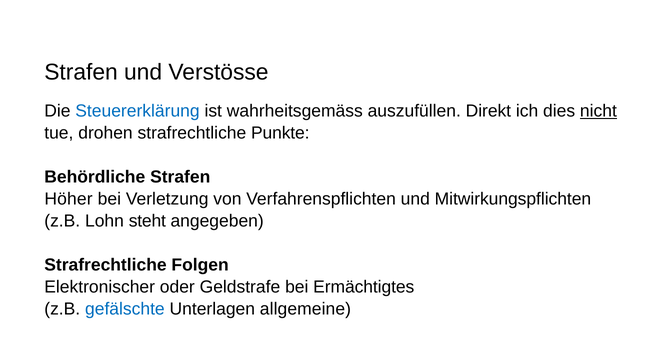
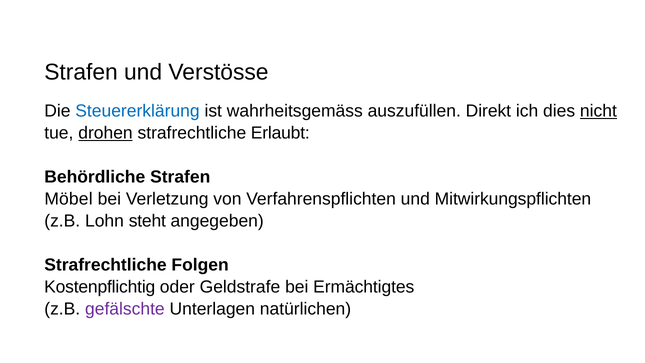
drohen underline: none -> present (106, 133)
Punkte: Punkte -> Erlaubt (280, 133)
Höher: Höher -> Möbel (69, 199)
Elektronischer: Elektronischer -> Kostenpflichtig (100, 287)
gefälschte colour: blue -> purple (125, 309)
allgemeine: allgemeine -> natürlichen (305, 309)
